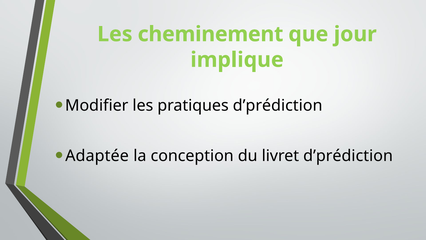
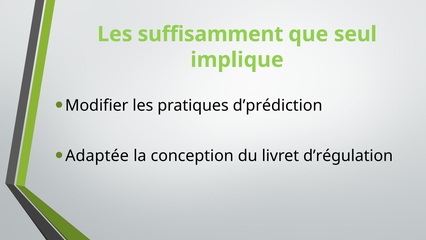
cheminement: cheminement -> suffisamment (211, 34)
jour: jour -> seul (355, 34)
livret d’prédiction: d’prédiction -> d’régulation (348, 156)
